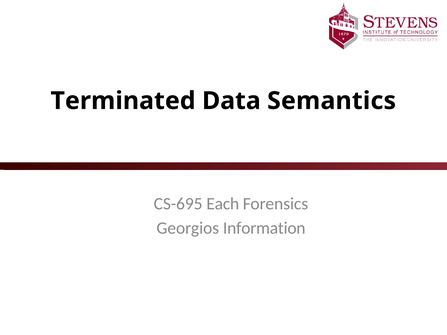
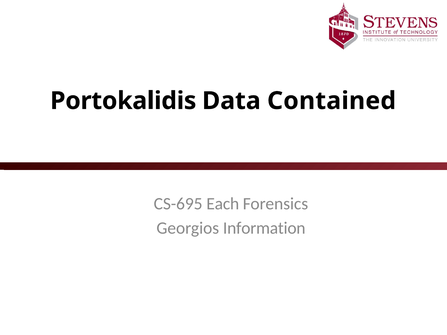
Terminated: Terminated -> Portokalidis (123, 101)
Semantics: Semantics -> Contained (332, 101)
